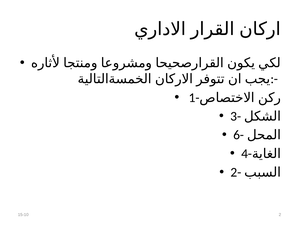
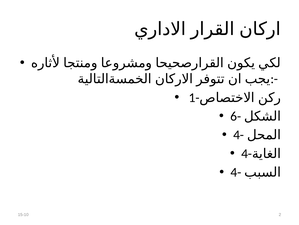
3-: 3- -> 6- (236, 116)
6-: 6- -> 4- (239, 135)
2-: 2- -> 4- (236, 172)
